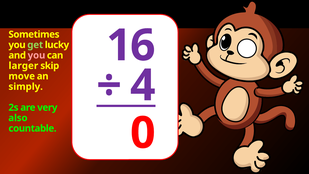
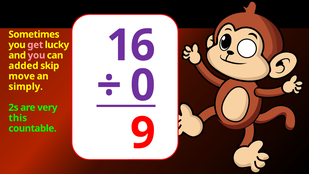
get colour: light green -> pink (35, 45)
larger: larger -> added (23, 66)
4: 4 -> 0 (143, 86)
also: also -> this (18, 118)
0: 0 -> 9 (143, 133)
